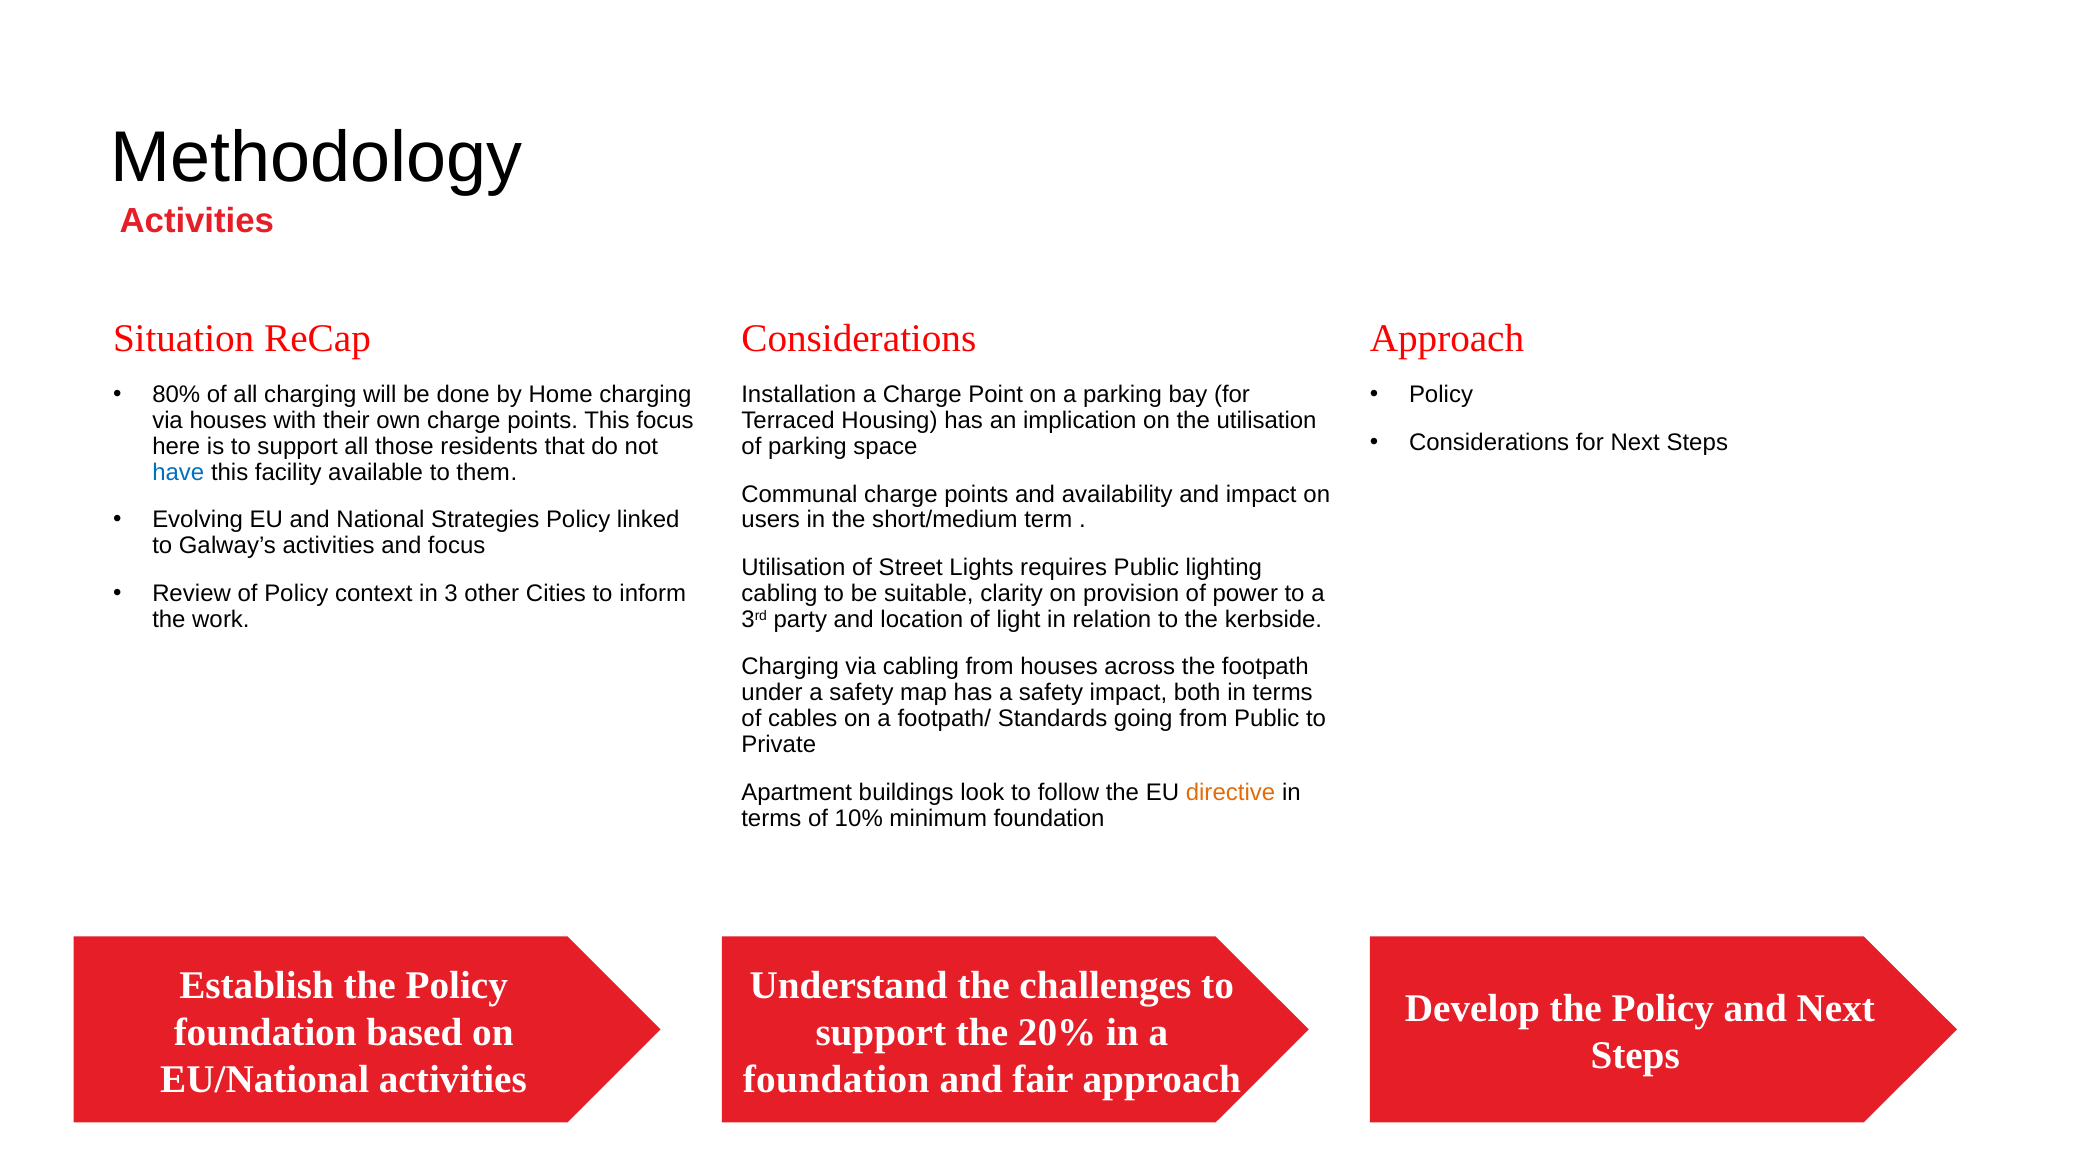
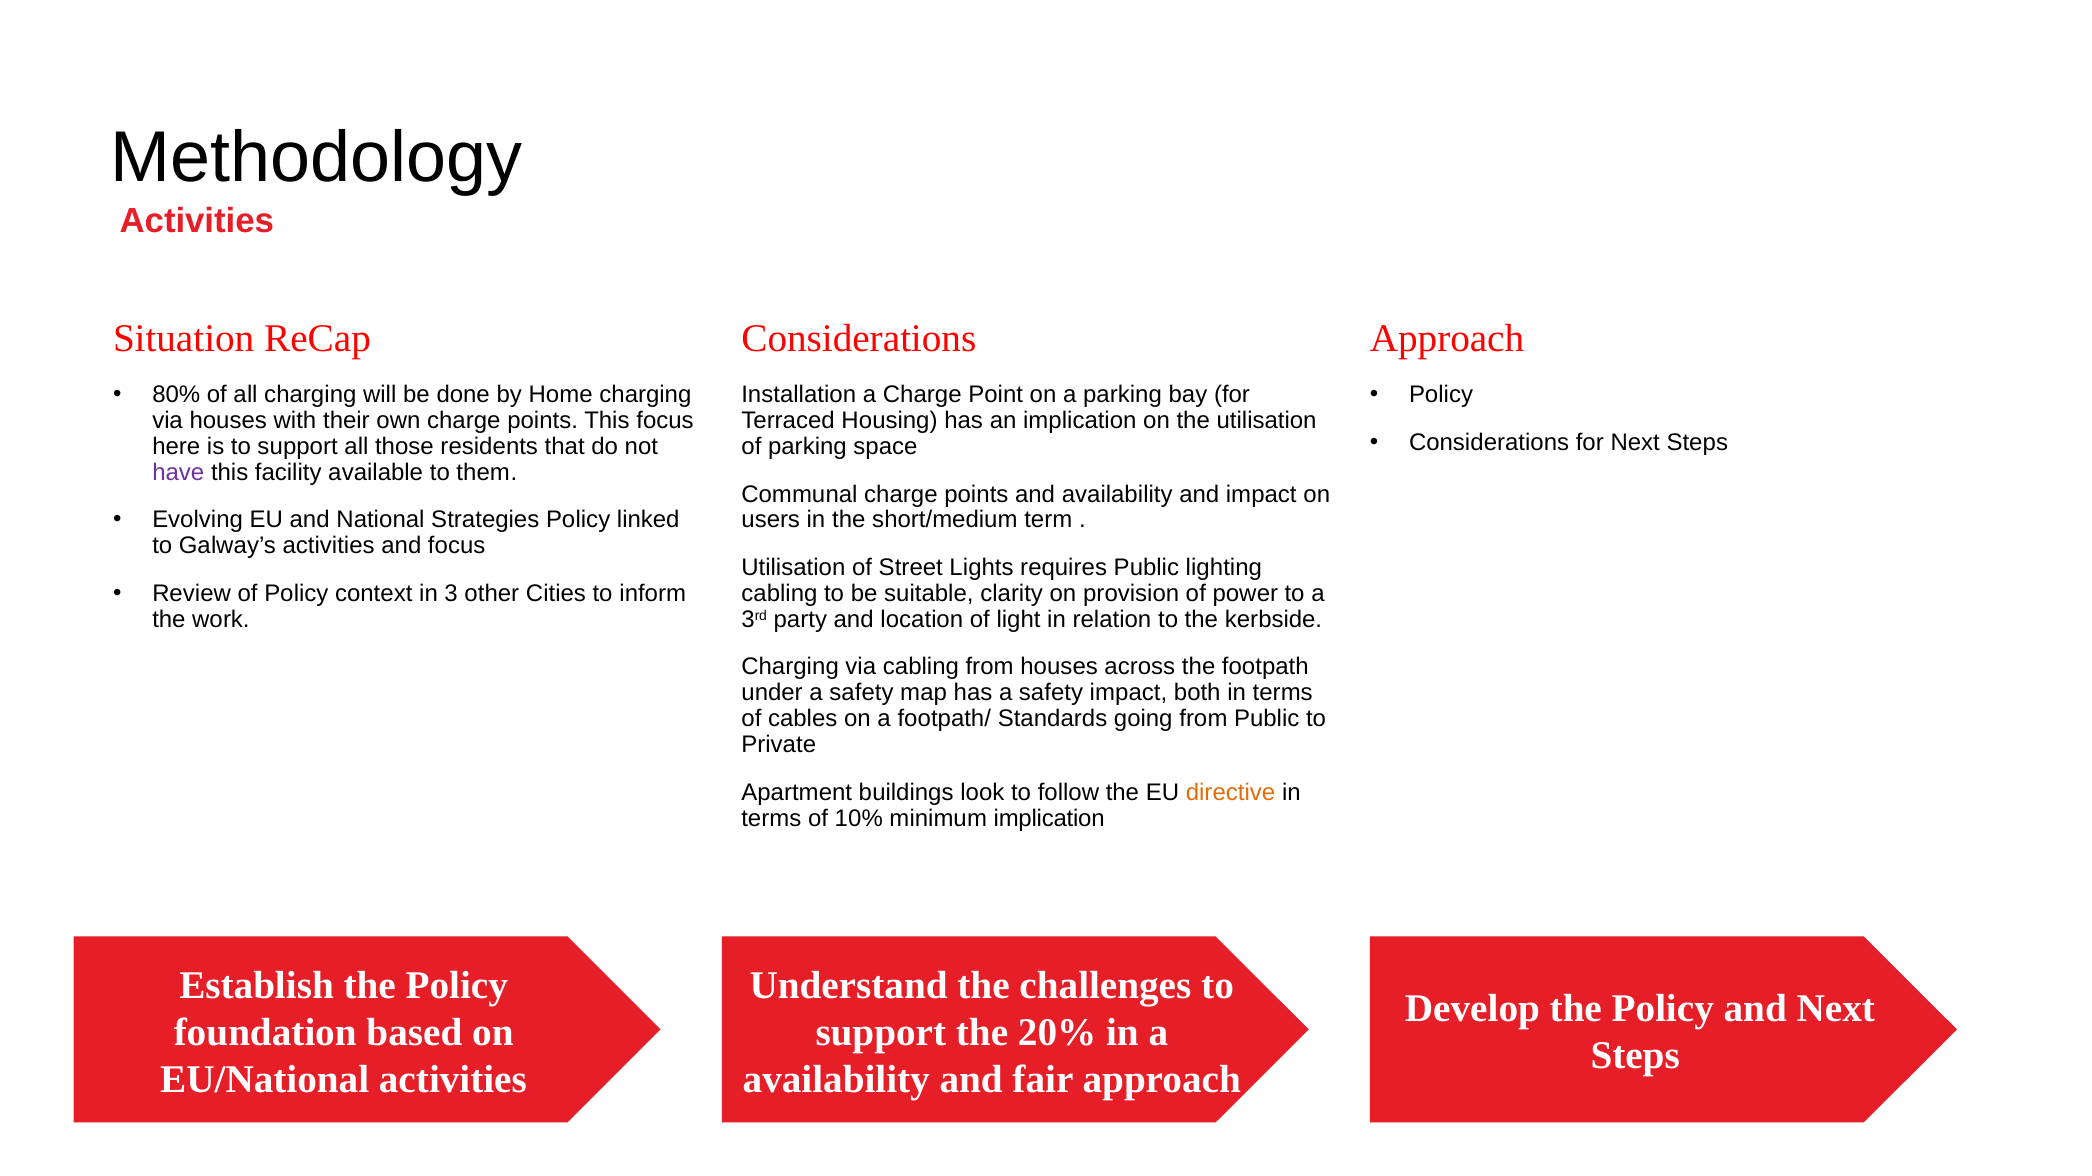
have colour: blue -> purple (178, 473)
minimum foundation: foundation -> implication (1049, 819)
foundation: foundation -> availability (836, 1080)
